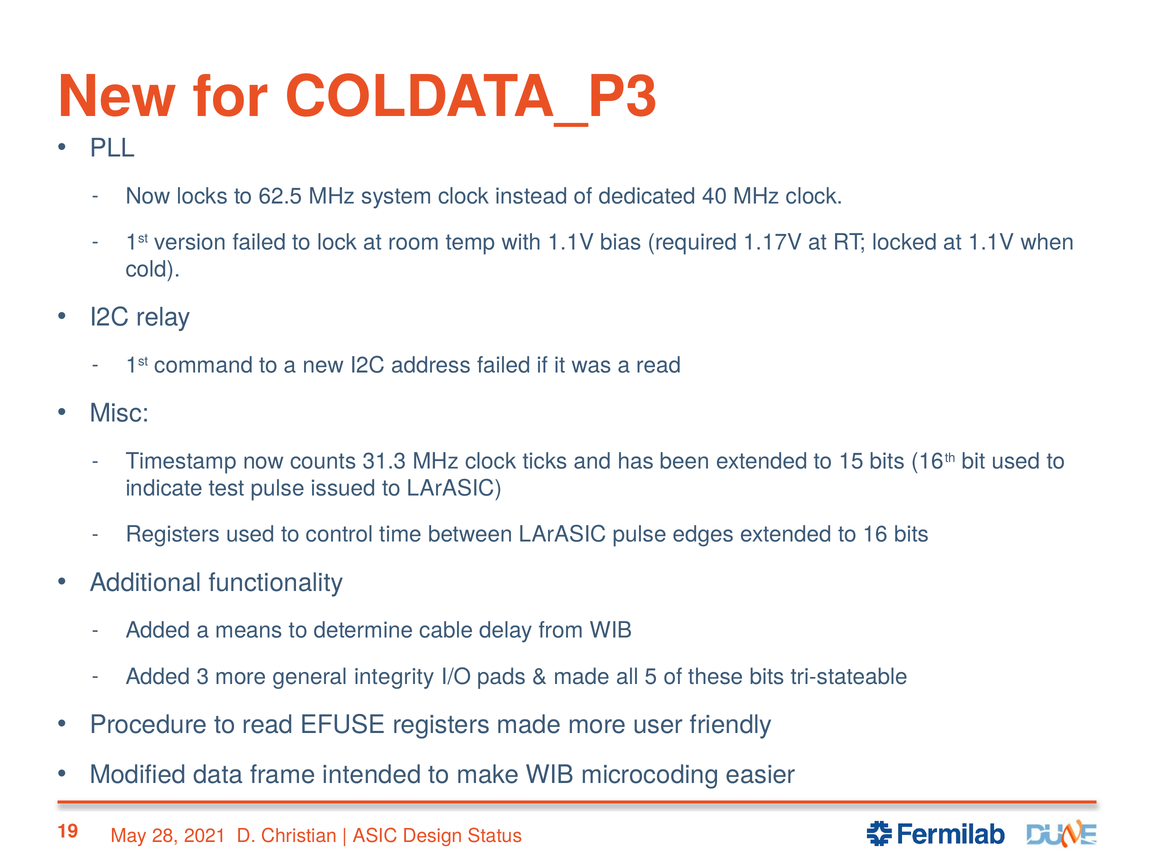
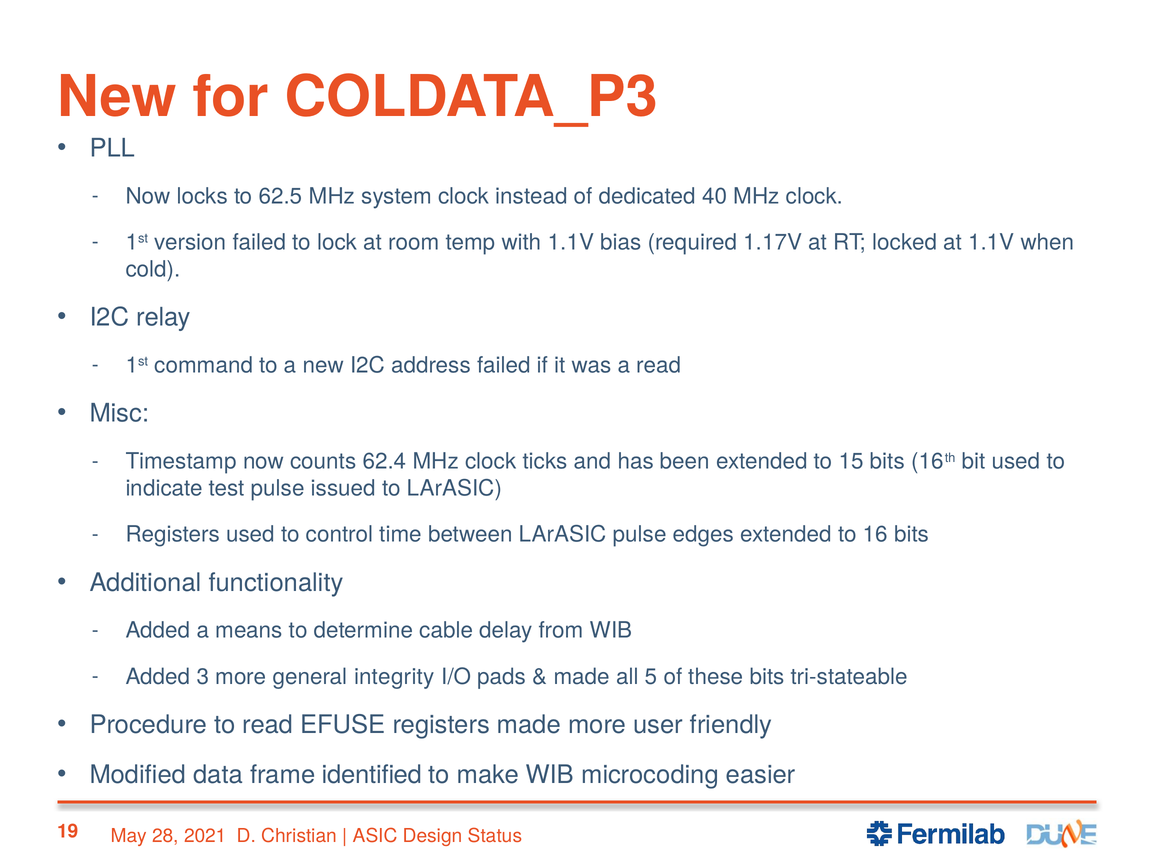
31.3: 31.3 -> 62.4 (384, 462)
intended: intended -> identified (372, 775)
